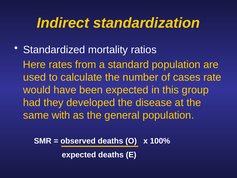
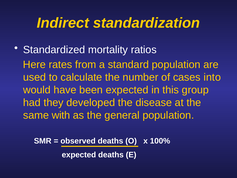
rate: rate -> into (212, 77)
